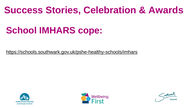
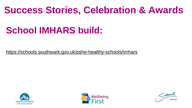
cope: cope -> build (90, 31)
